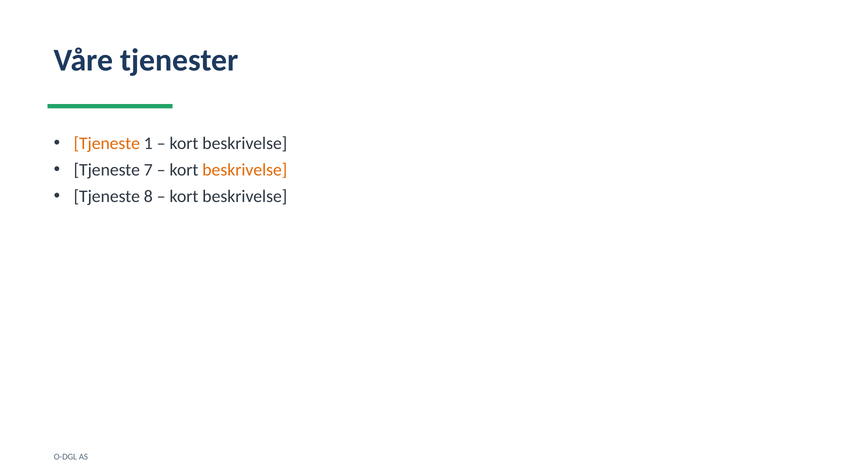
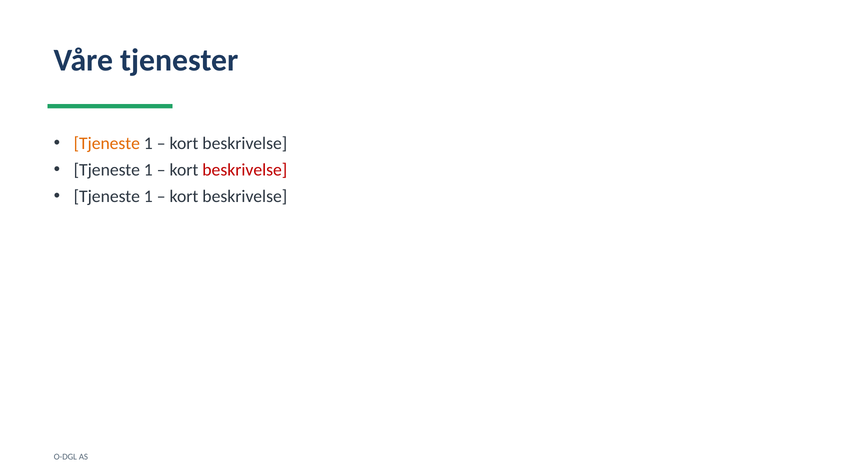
7: 7 -> 1 (148, 170)
beskrivelse colour: orange -> red (245, 170)
8: 8 -> 1 (148, 196)
